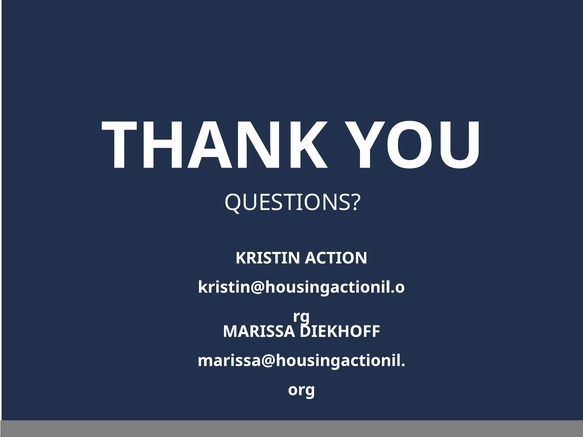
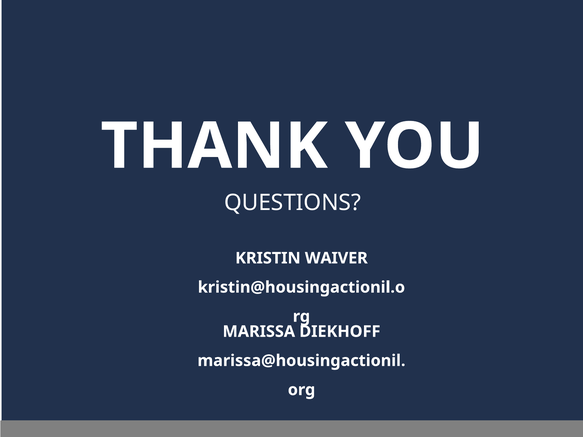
KRISTIN ACTION: ACTION -> WAIVER (336, 258)
